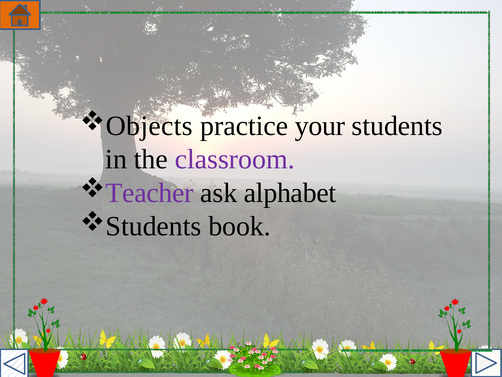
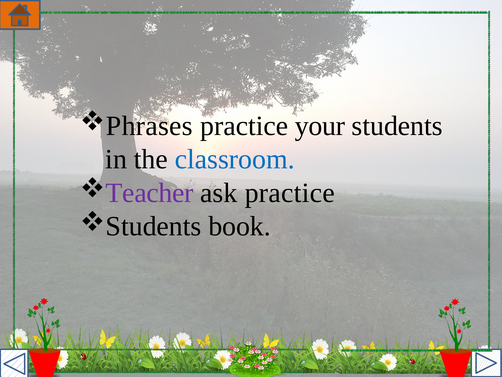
Objects: Objects -> Phrases (149, 126)
classroom colour: purple -> blue (235, 159)
ask alphabet: alphabet -> practice (290, 193)
